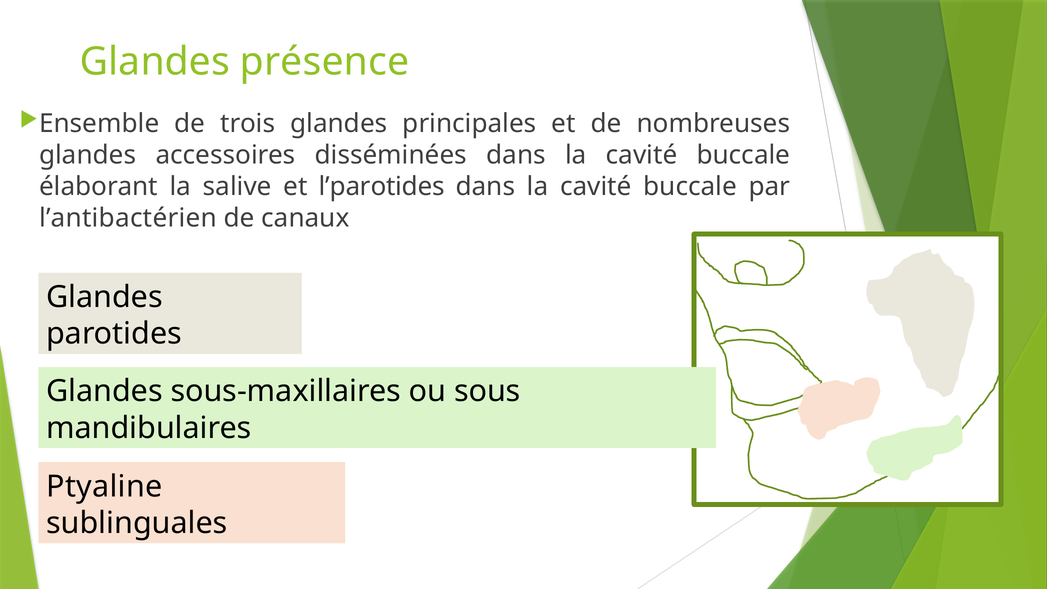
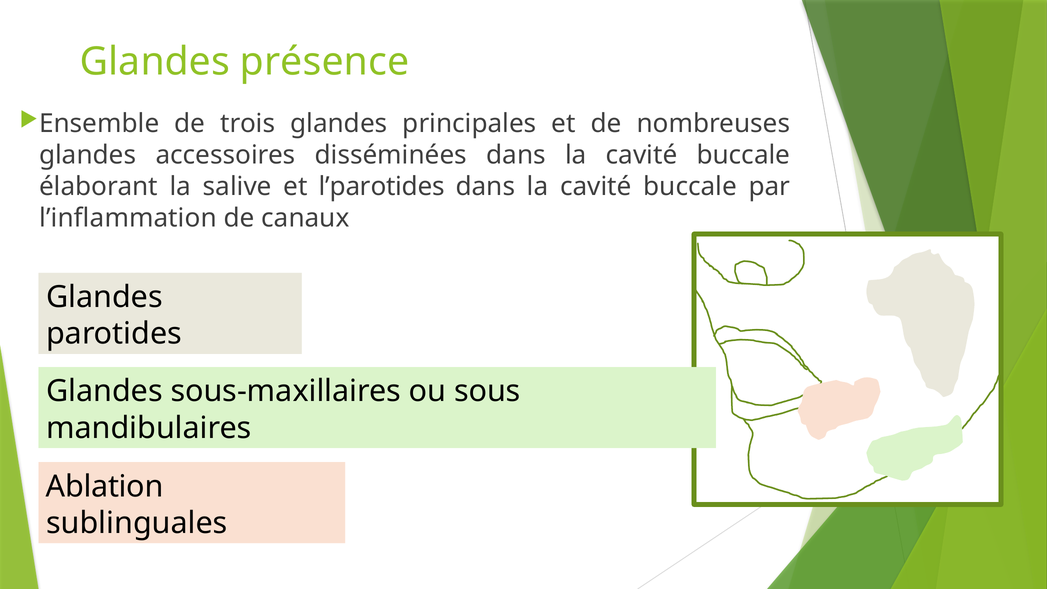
l’antibactérien: l’antibactérien -> l’inflammation (128, 218)
Ptyaline: Ptyaline -> Ablation (105, 486)
